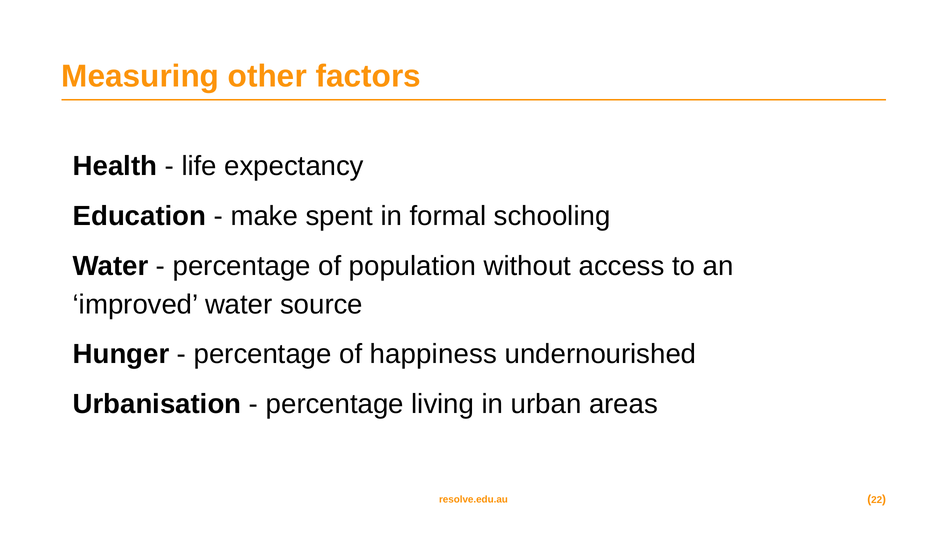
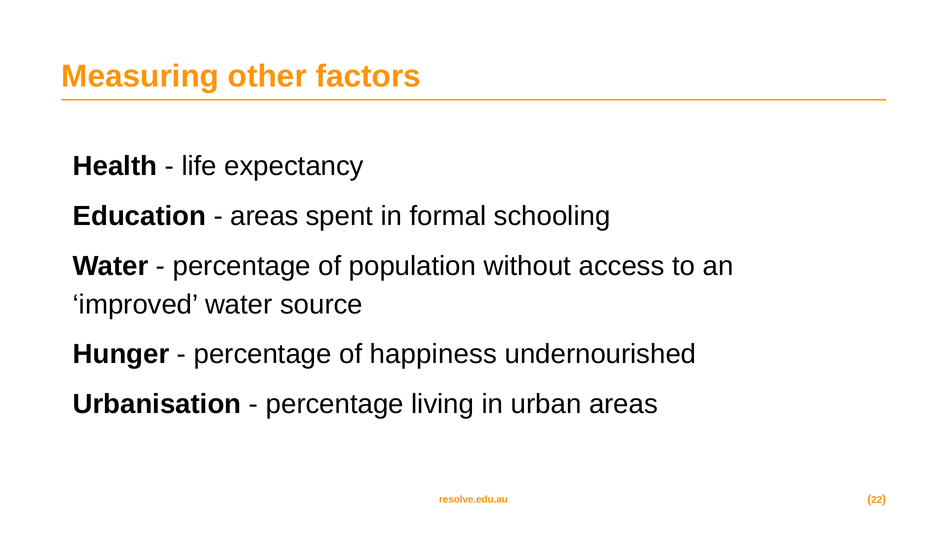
make: make -> areas (264, 216)
